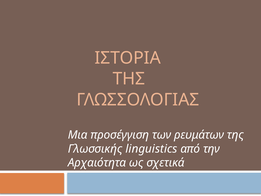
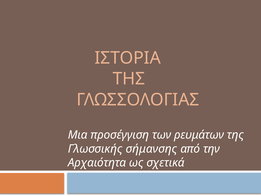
linguistics: linguistics -> σήμανσης (151, 149)
